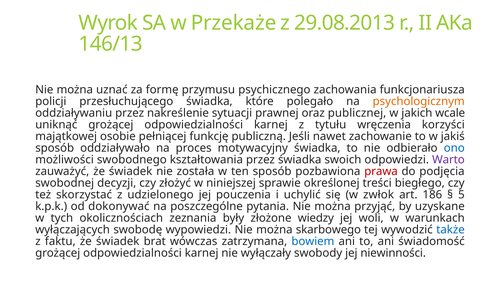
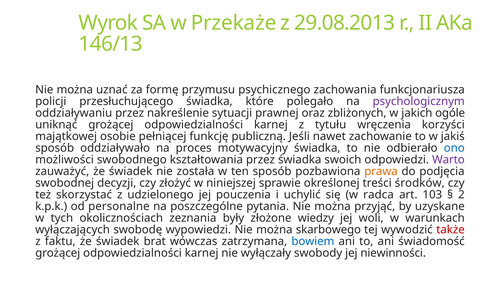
psychologicznym colour: orange -> purple (419, 102)
publicznej: publicznej -> zbliżonych (357, 113)
wcale: wcale -> ogóle (450, 113)
prawa colour: red -> orange (381, 172)
biegłego: biegłego -> środków (420, 183)
zwłok: zwłok -> radca (379, 195)
186: 186 -> 103 (432, 195)
5: 5 -> 2 (461, 195)
dokonywać: dokonywać -> personalne (119, 207)
także colour: blue -> red (451, 230)
